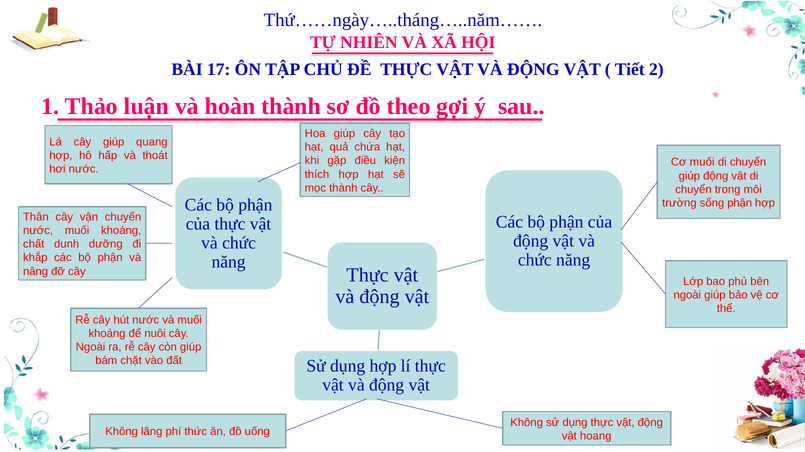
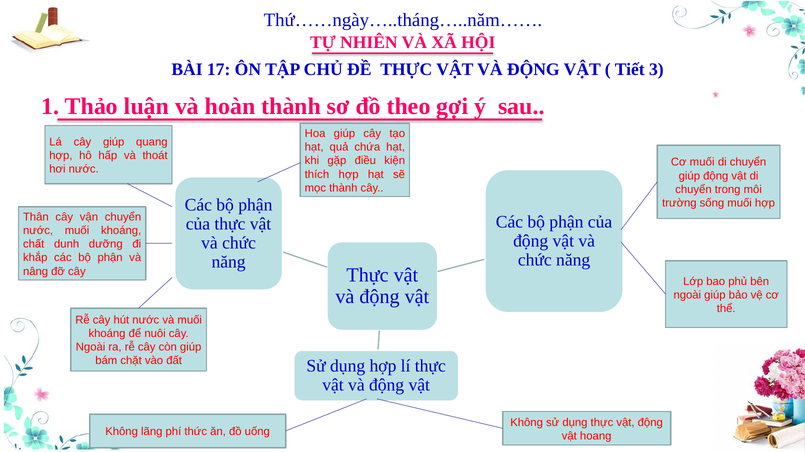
2: 2 -> 3 (656, 70)
sống phận: phận -> muối (740, 203)
